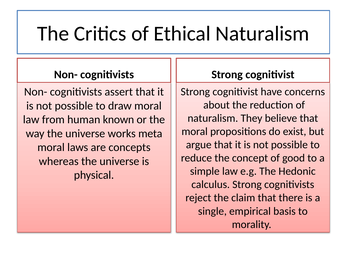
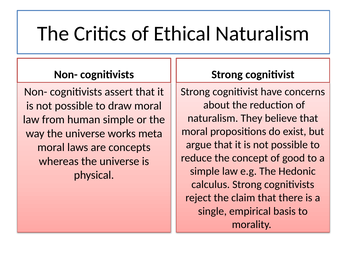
human known: known -> simple (118, 120)
